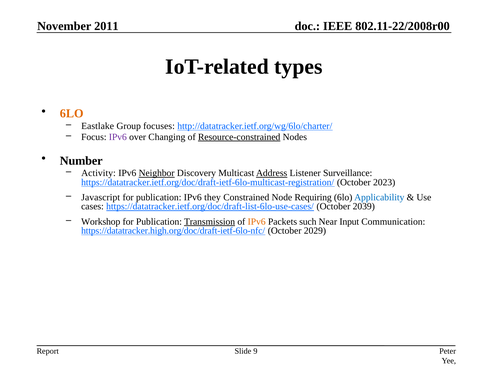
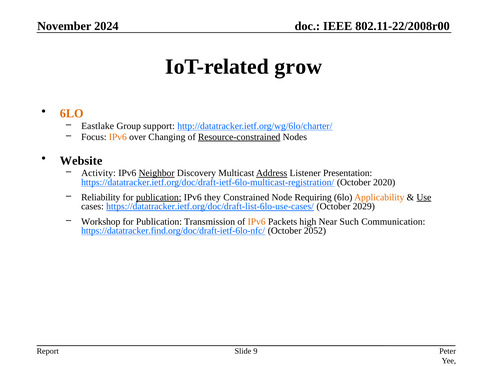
2011: 2011 -> 2024 (106, 26)
types: types -> grow (298, 67)
focuses: focuses -> support (159, 126)
IPv6 colour: purple -> orange (118, 137)
Number: Number -> Website (81, 161)
Surveillance: Surveillance -> Presentation (348, 173)
2023: 2023 -> 2020 (384, 182)
Javascript: Javascript -> Reliability (101, 197)
publication underline: none -> present (159, 197)
Applicability colour: blue -> orange (379, 197)
Use underline: none -> present (424, 197)
2039: 2039 -> 2029 (364, 206)
Transmission underline: present -> none (210, 222)
such: such -> high (308, 222)
Input: Input -> Such (349, 222)
https://datatracker.high.org/doc/draft-ietf-6lo-nfc/: https://datatracker.high.org/doc/draft-ietf-6lo-nfc/ -> https://datatracker.find.org/doc/draft-ietf-6lo-nfc/ (173, 231)
2029: 2029 -> 2052 (315, 231)
